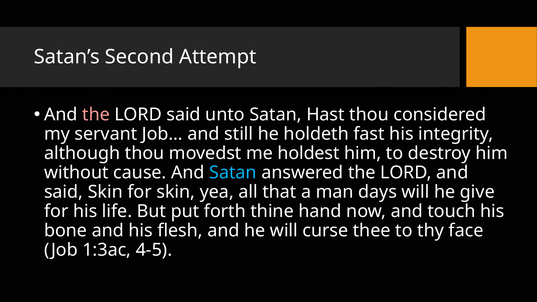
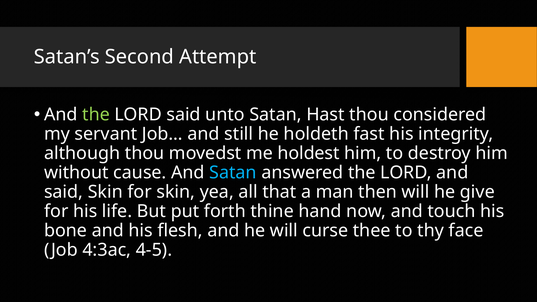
the colour: pink -> light green (96, 115)
days: days -> then (378, 192)
1:3ac: 1:3ac -> 4:3ac (107, 250)
